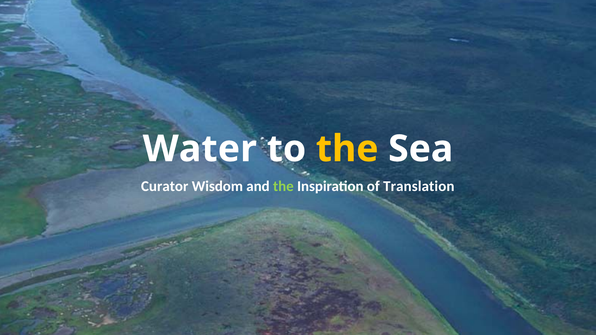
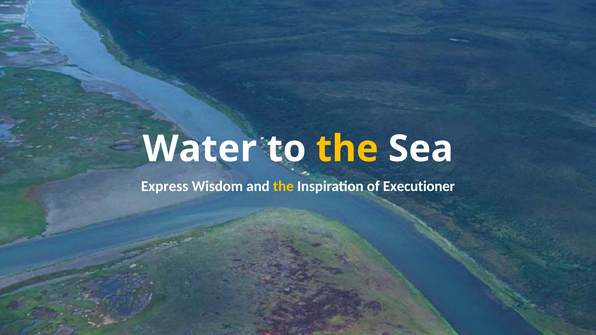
Curator: Curator -> Express (165, 186)
the colour: light green -> yellow (283, 186)
Translation: Translation -> Executioner (419, 186)
